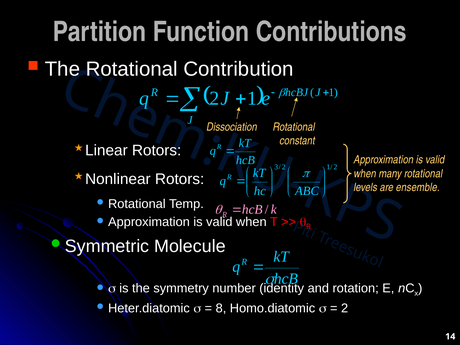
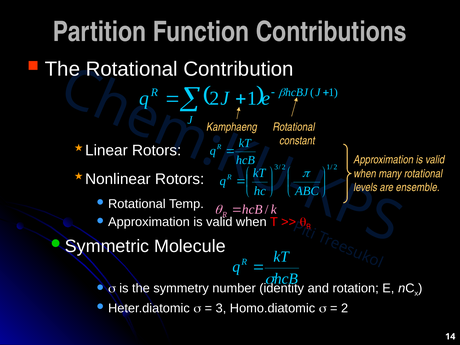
Dissociation: Dissociation -> Kamphaeng (232, 127)
8: 8 -> 3 (221, 308)
